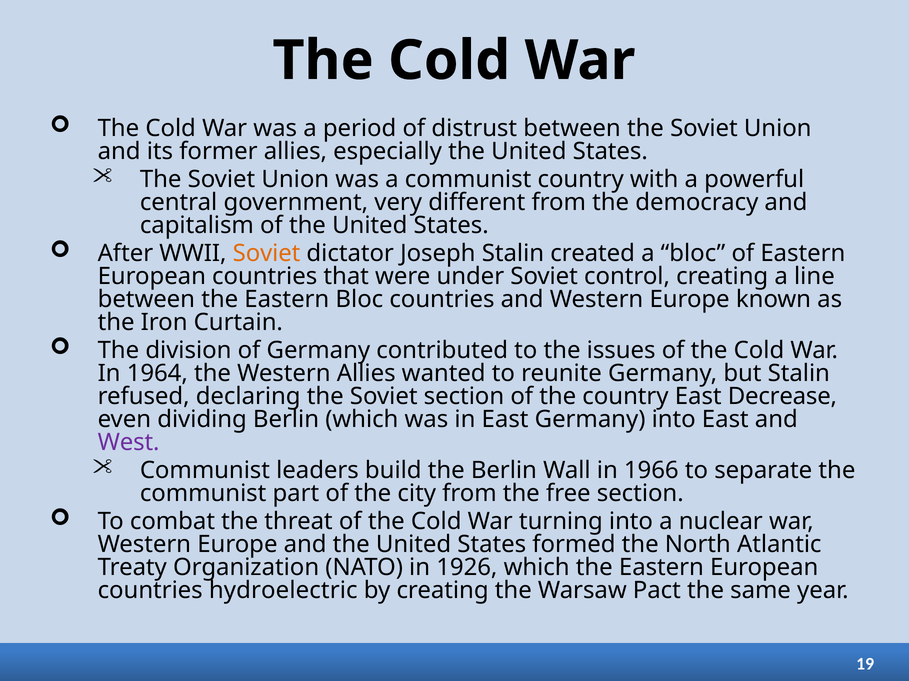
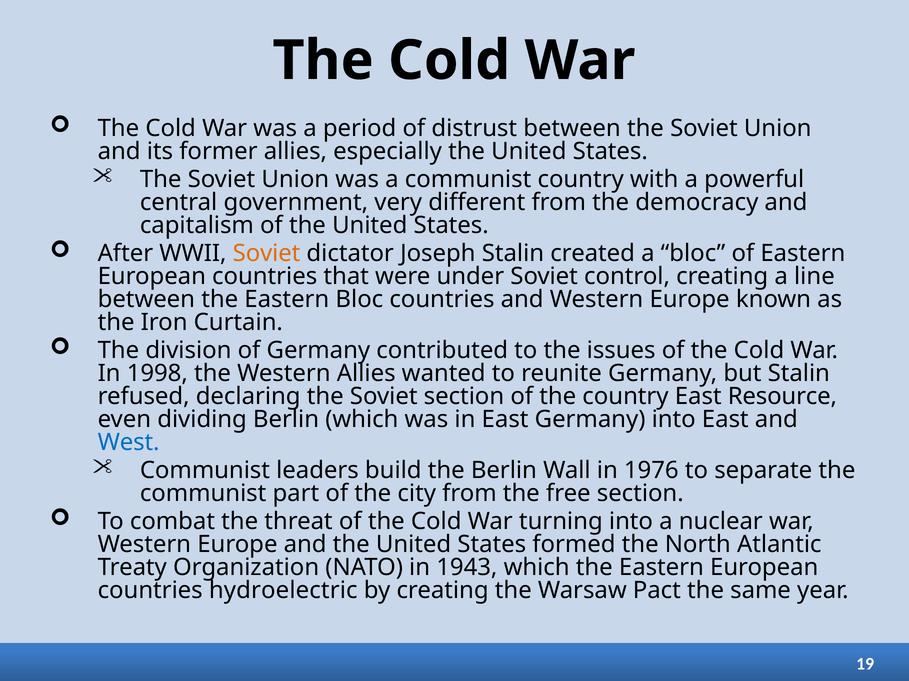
1964: 1964 -> 1998 (157, 374)
Decrease: Decrease -> Resource (782, 397)
West colour: purple -> blue (129, 443)
1966: 1966 -> 1976 (651, 471)
1926: 1926 -> 1943 (467, 568)
